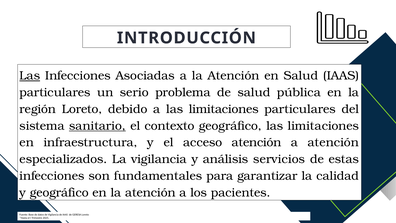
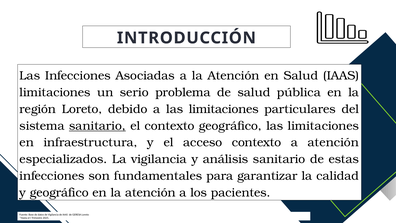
Las underline: present -> none (30, 76)
particulares: particulares -> limitaciones (55, 92)
acceso atención: atención -> contexto (257, 142)
análisis servicios: servicios -> sanitario (279, 159)
